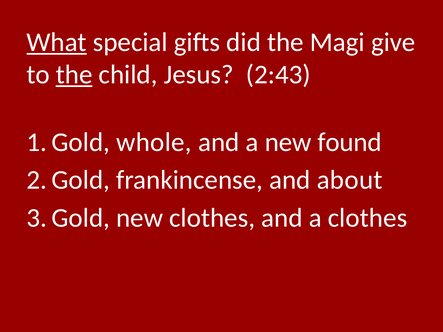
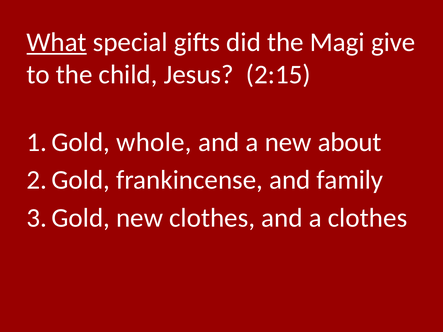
the underline: present -> none (74, 75)
2:43: 2:43 -> 2:15 (278, 75)
found: found -> about (350, 142)
about: about -> family (350, 180)
